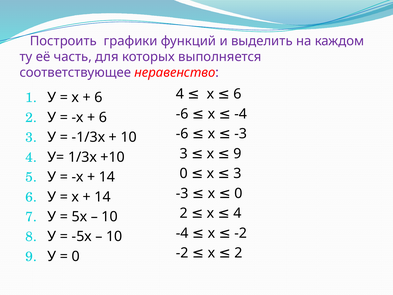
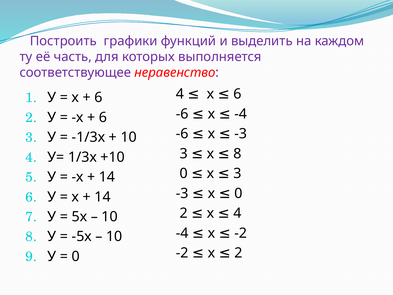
х 9: 9 -> 8 (237, 154)
